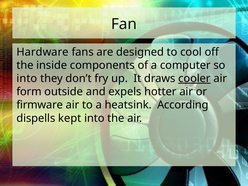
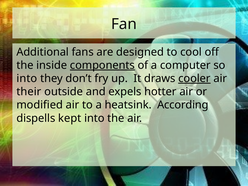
Hardware: Hardware -> Additional (43, 52)
components underline: none -> present (102, 65)
form: form -> their (29, 92)
firmware: firmware -> modified (40, 105)
